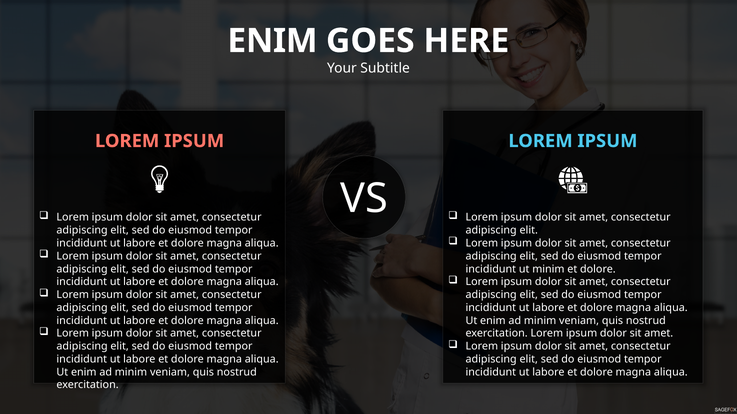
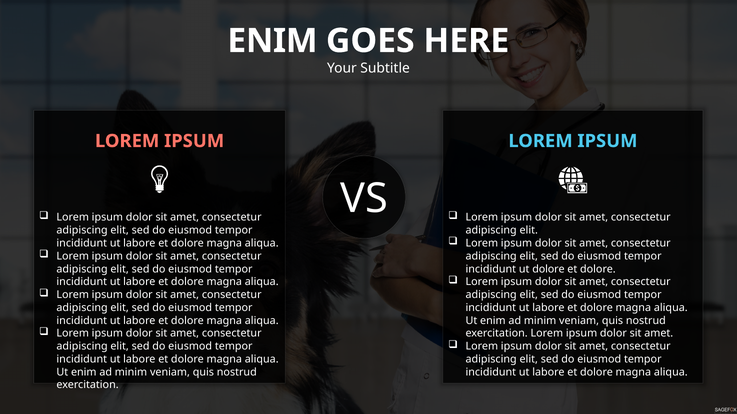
ut minim: minim -> dolore (548, 269)
